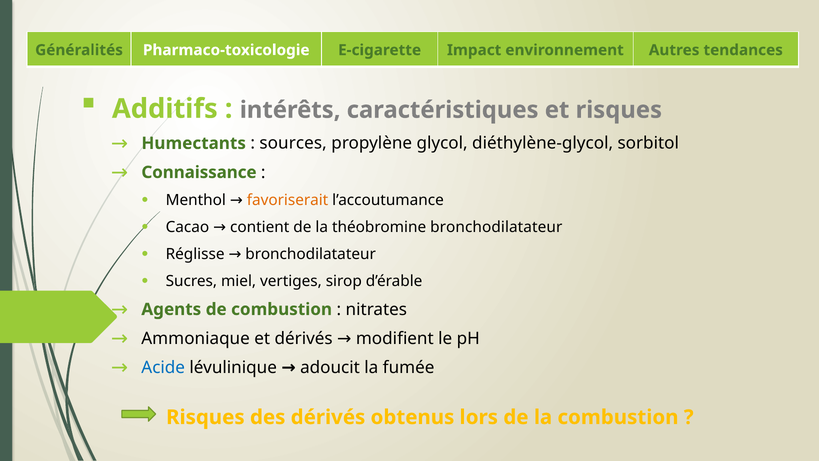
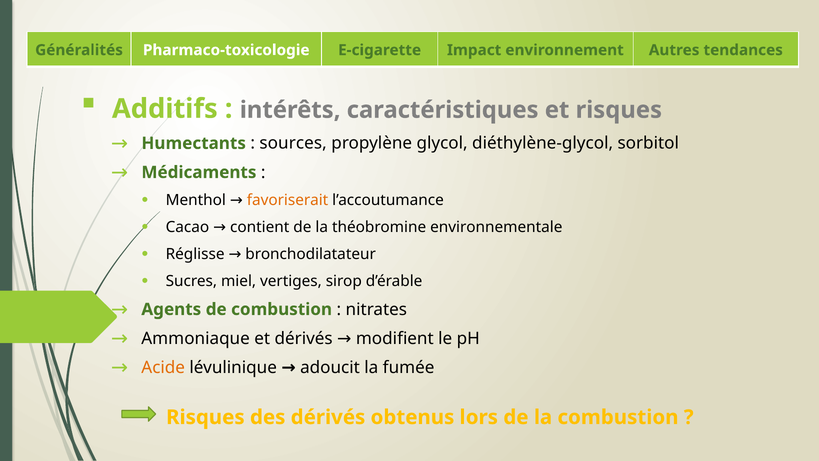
Connaissance: Connaissance -> Médicaments (199, 172)
théobromine bronchodilatateur: bronchodilatateur -> environnementale (496, 227)
Acide colour: blue -> orange (163, 367)
